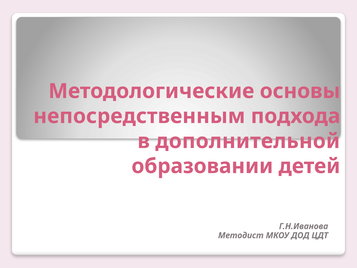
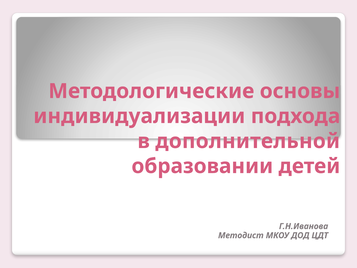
непосредственным: непосредственным -> индивидуализации (139, 116)
